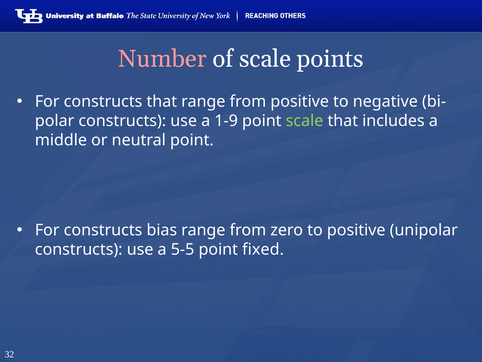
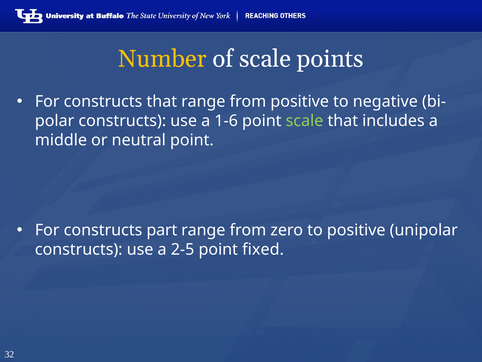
Number colour: pink -> yellow (162, 59)
1-9: 1-9 -> 1-6 (226, 121)
bias: bias -> part (162, 230)
5-5: 5-5 -> 2-5 (183, 249)
